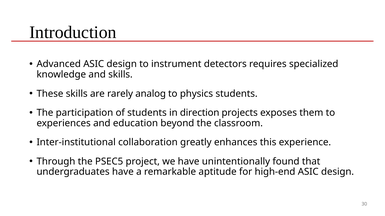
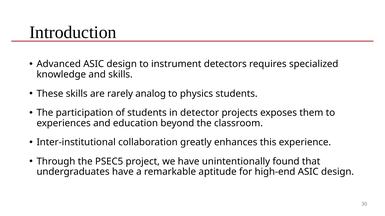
direction: direction -> detector (200, 113)
